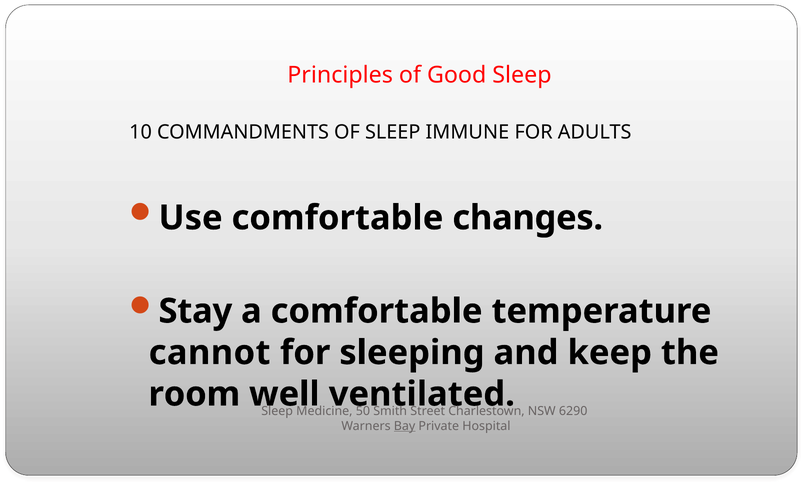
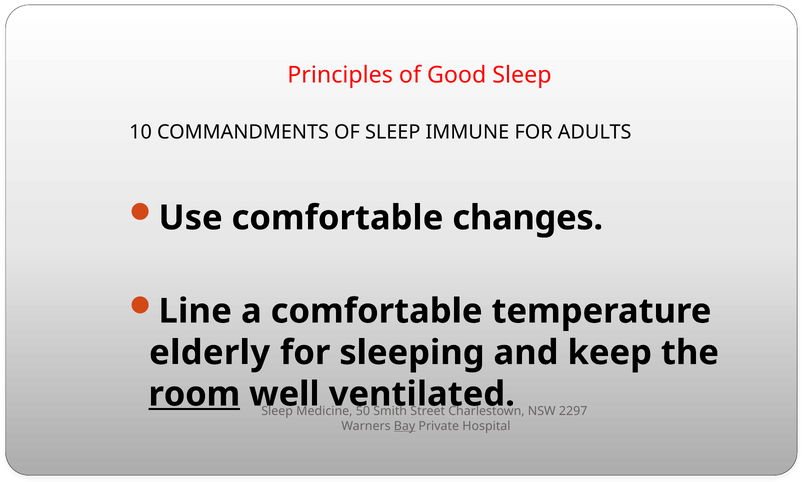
Stay: Stay -> Line (195, 311)
cannot: cannot -> elderly (210, 353)
room underline: none -> present (194, 394)
6290: 6290 -> 2297 (573, 411)
